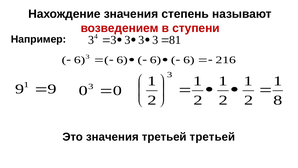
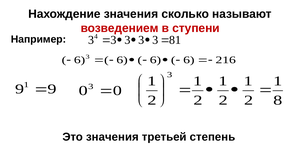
степень: степень -> сколько (185, 14)
третьей третьей: третьей -> степень (212, 137)
